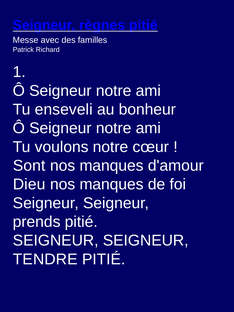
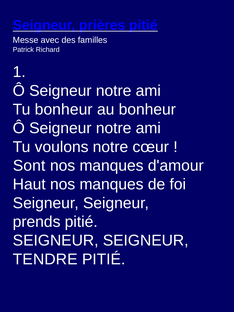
règnes: règnes -> prières (102, 25)
Tu enseveli: enseveli -> bonheur (64, 109)
Dieu: Dieu -> Haut (29, 184)
